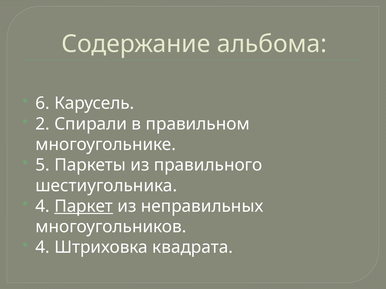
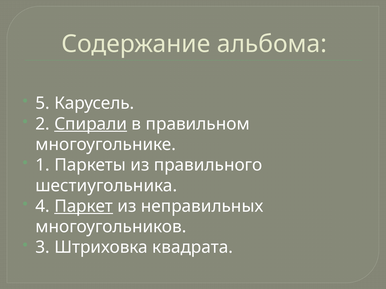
6: 6 -> 5 (43, 104)
Спирали underline: none -> present (91, 124)
5: 5 -> 1 (43, 165)
4: 4 -> 3 (43, 248)
